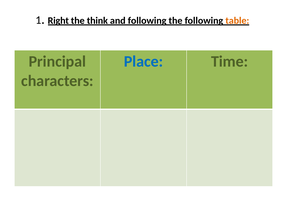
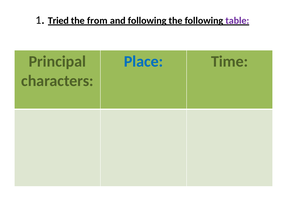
Right: Right -> Tried (58, 21)
think: think -> from (97, 21)
table colour: orange -> purple (237, 21)
